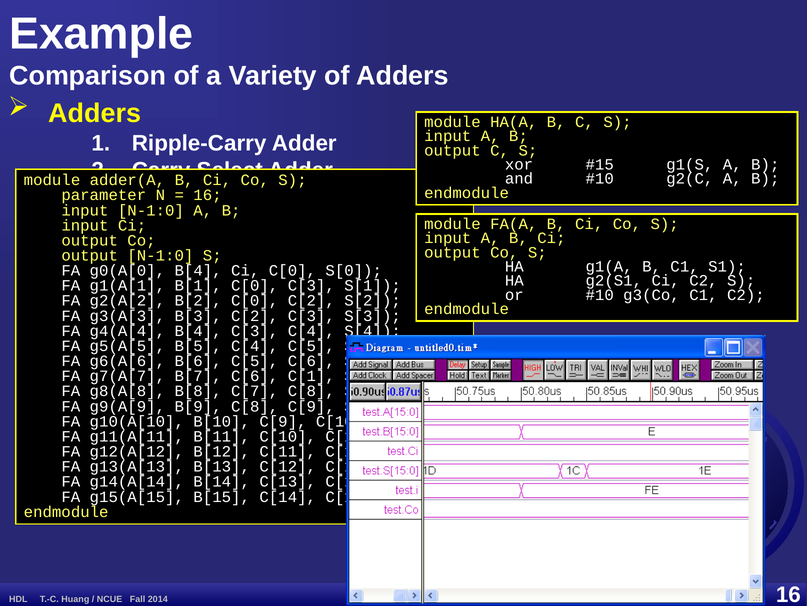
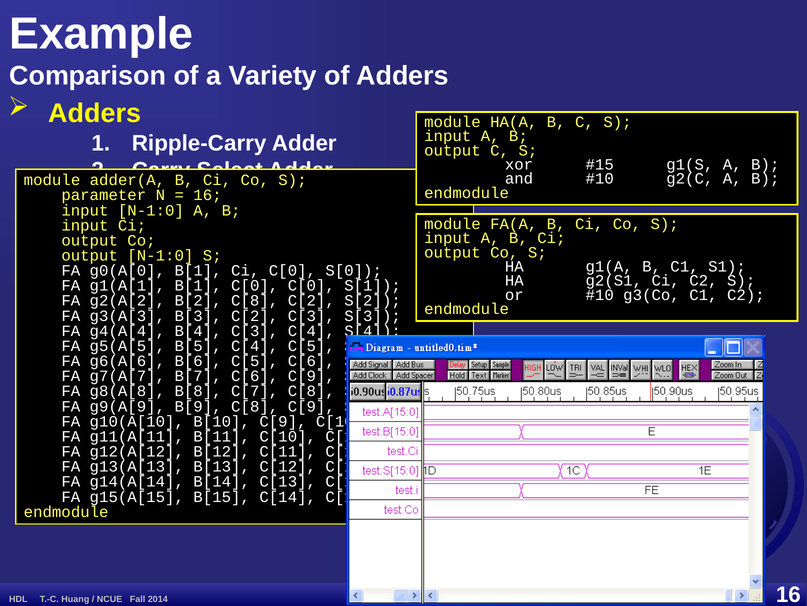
g0(A[0 B[4: B[4 -> B[1 (198, 270)
C[0 C[3: C[3 -> C[0 (311, 285)
B[2 C[0: C[0 -> C[8 (255, 300)
C[6 C[1: C[1 -> C[9 (311, 376)
